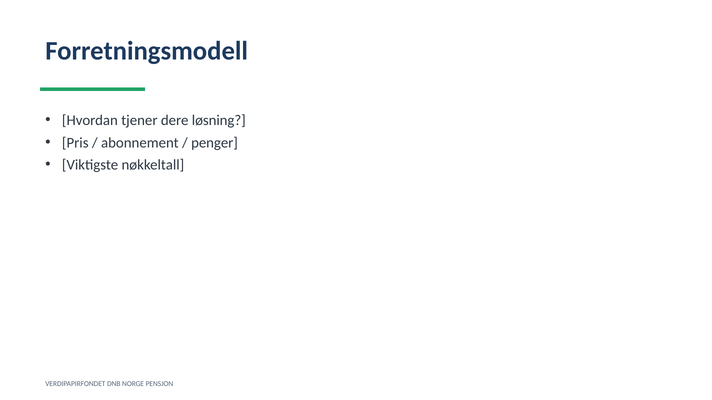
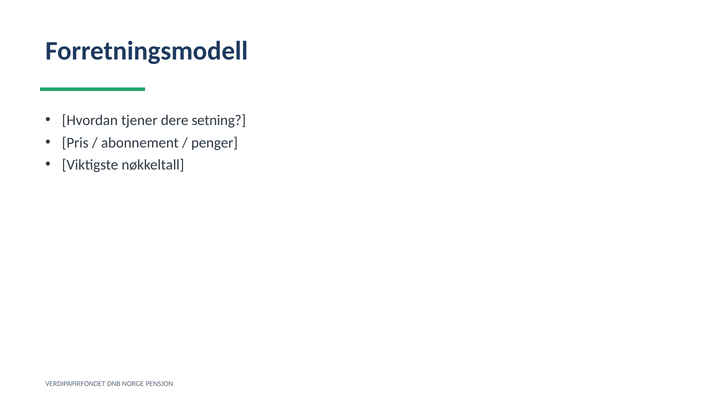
løsning: løsning -> setning (219, 121)
